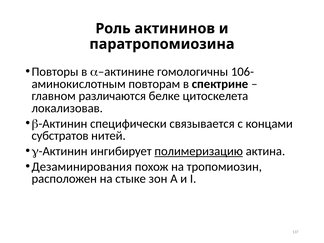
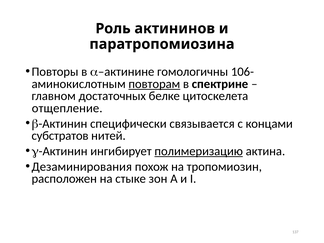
повторам underline: none -> present (154, 84)
различаются: различаются -> достаточных (112, 96)
локализовав: локализовав -> отщепление (67, 108)
